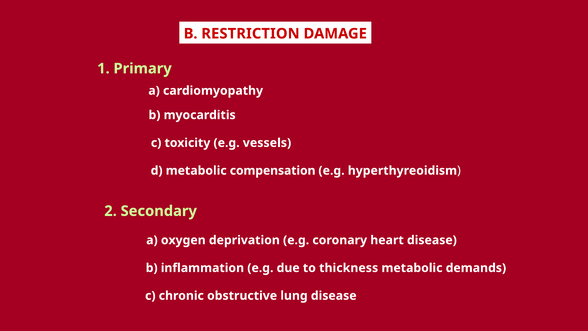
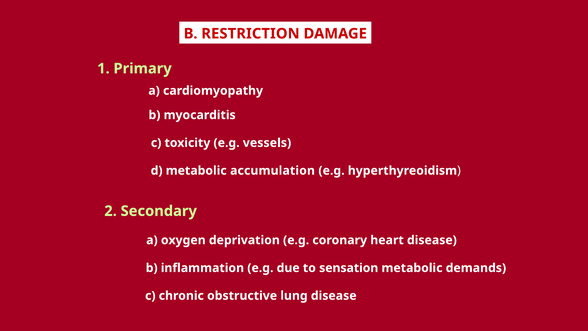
compensation: compensation -> accumulation (272, 170)
thickness: thickness -> sensation (349, 268)
